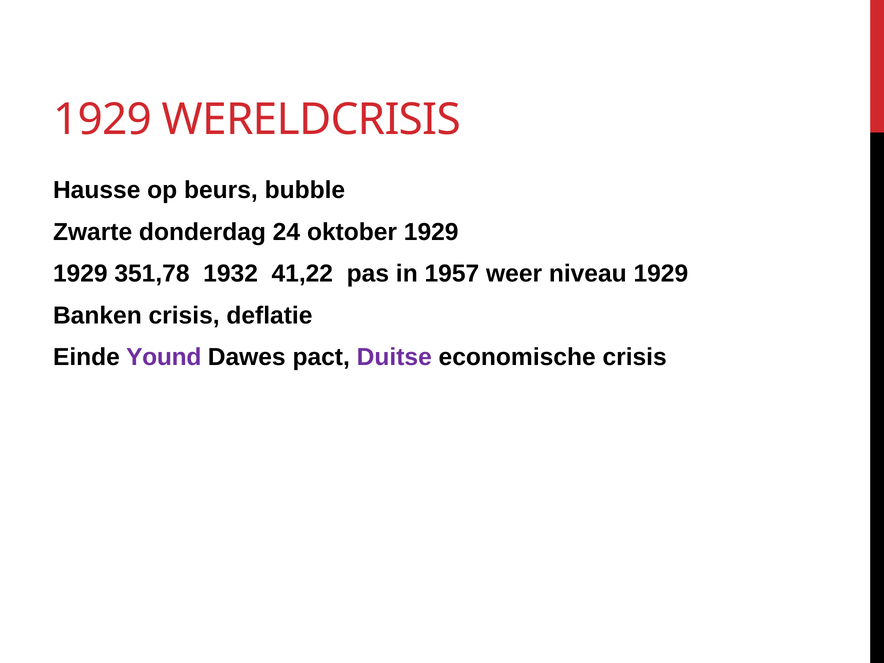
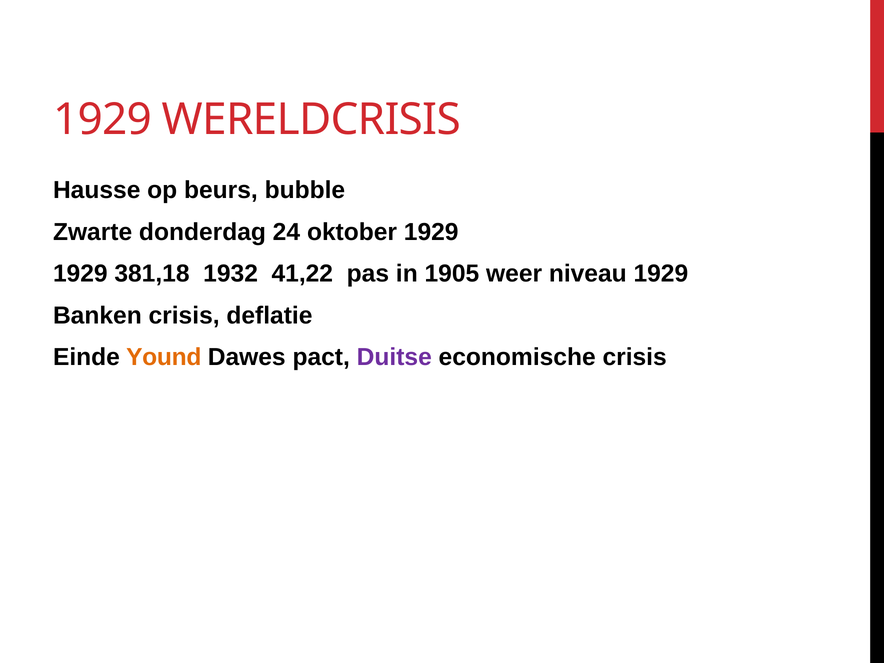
351,78: 351,78 -> 381,18 (152, 274)
1957: 1957 -> 1905 (452, 274)
Yound colour: purple -> orange (164, 357)
